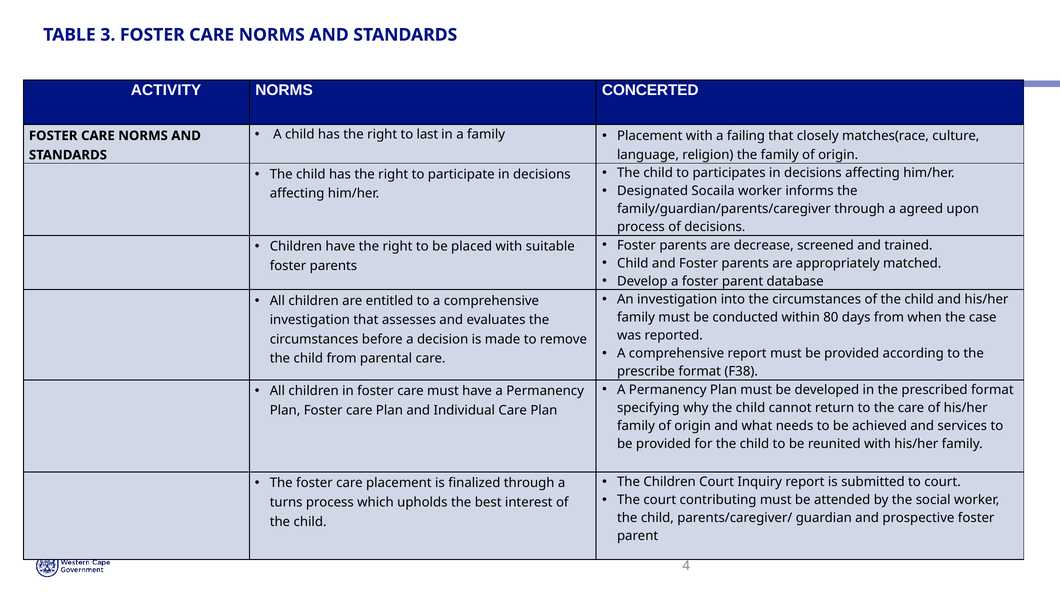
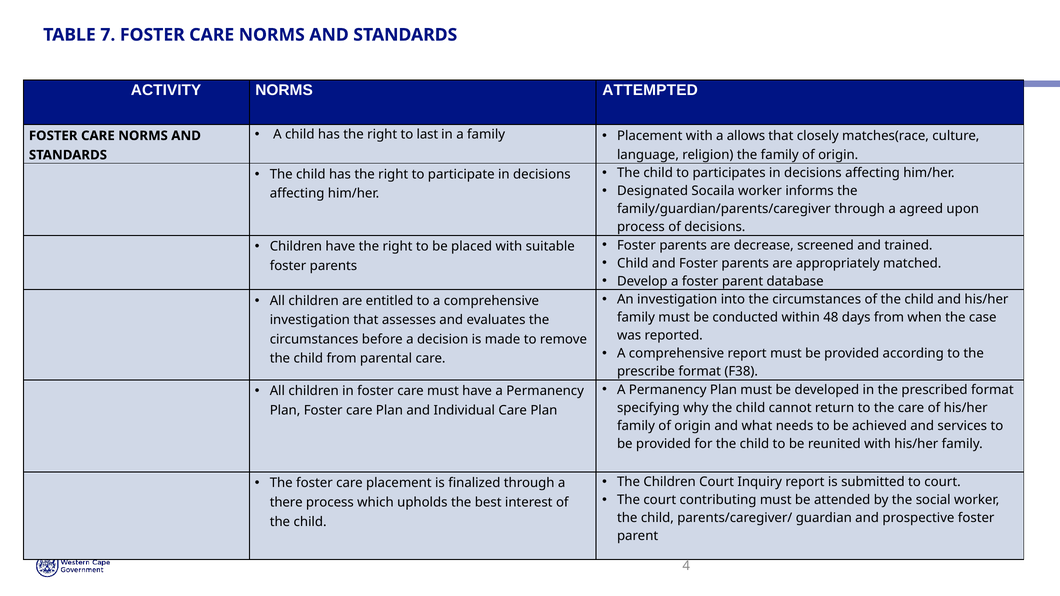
3: 3 -> 7 (108, 35)
CONCERTED: CONCERTED -> ATTEMPTED (650, 90)
failing: failing -> allows (746, 136)
80: 80 -> 48 (831, 318)
turns: turns -> there (286, 503)
